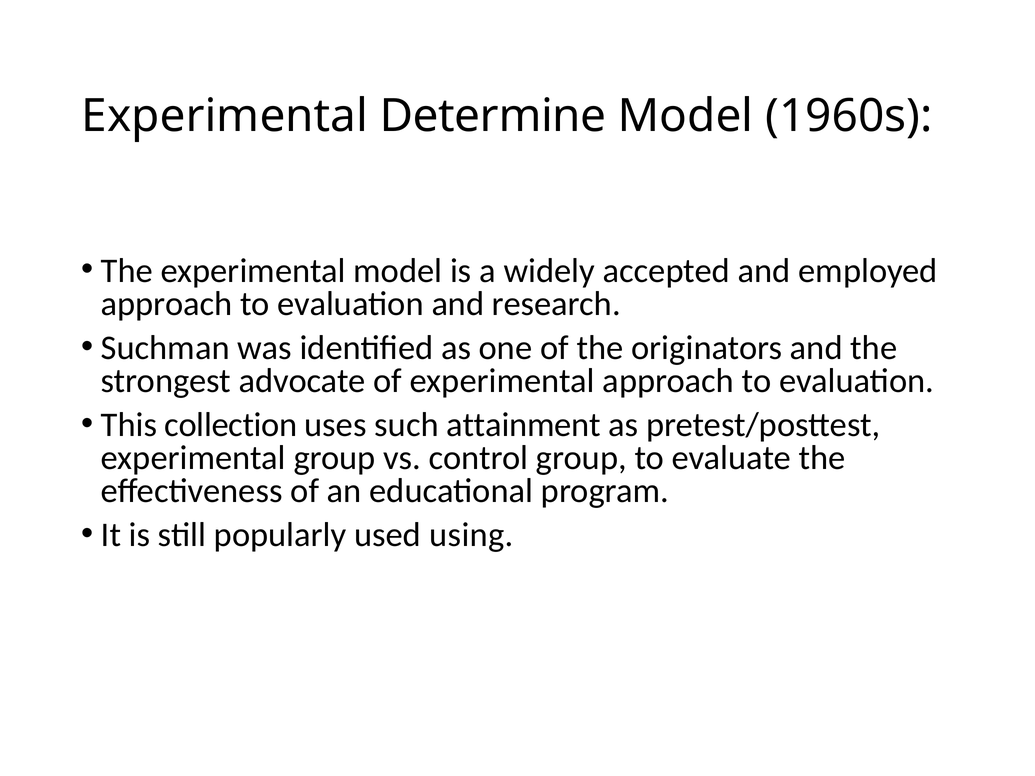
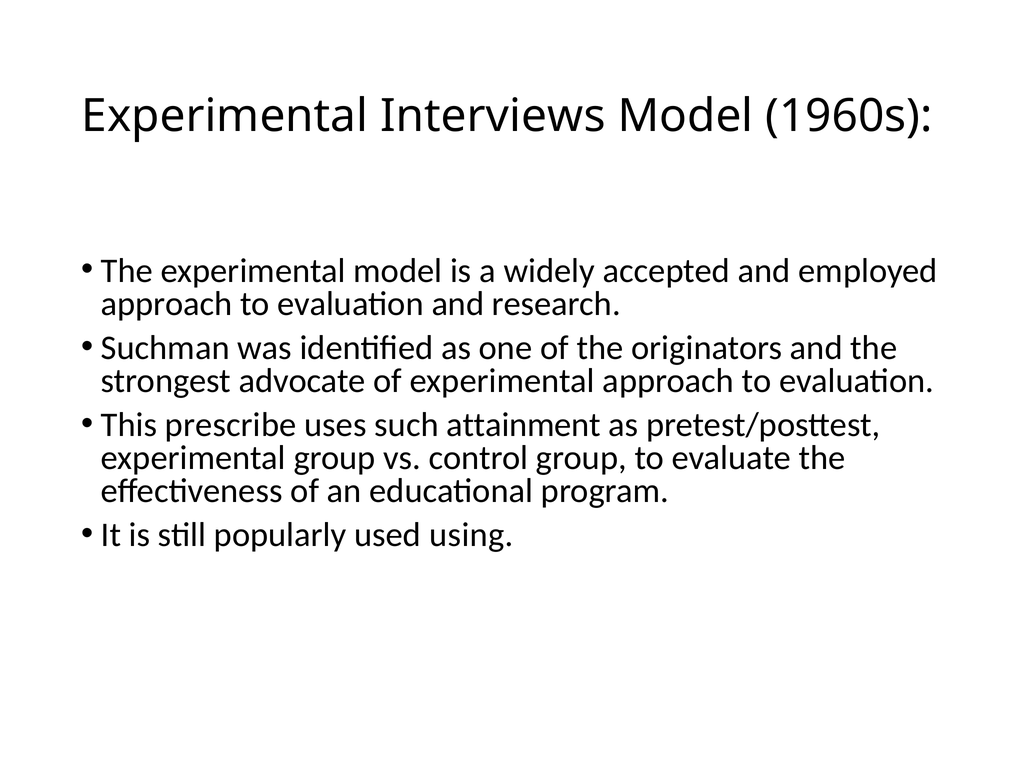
Determine: Determine -> Interviews (493, 116)
collection: collection -> prescribe (231, 425)
